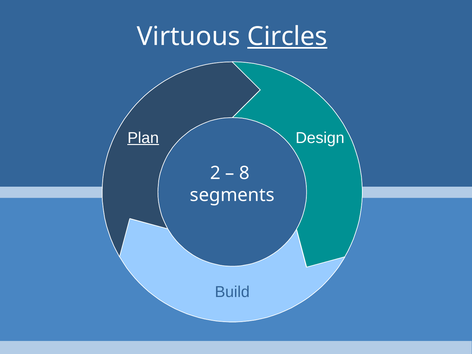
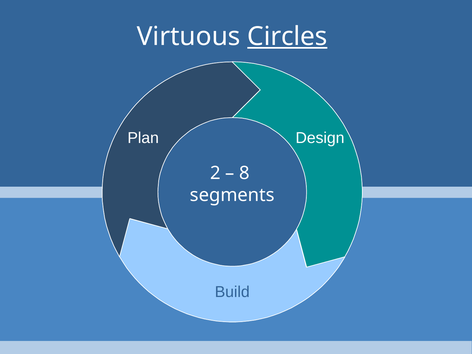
Plan underline: present -> none (143, 138)
